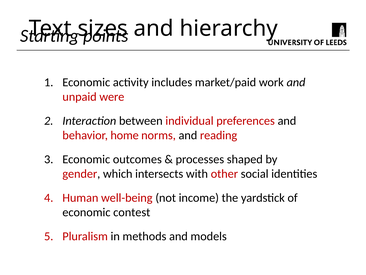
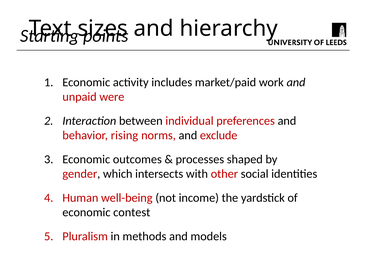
home: home -> rising (124, 135)
reading: reading -> exclude (219, 135)
